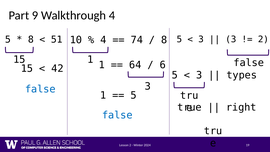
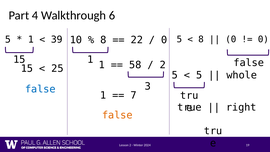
9: 9 -> 4 (35, 15)
Walkthrough 4: 4 -> 6 (112, 15)
8: 8 -> 1 (31, 40)
51: 51 -> 39 (57, 40)
3: 3 -> 8 (201, 39)
3: 3 -> 0 (231, 39)
2: 2 -> 0 (263, 39)
4: 4 -> 8 (103, 40)
74: 74 -> 22 (137, 40)
8: 8 -> 0 (164, 40)
64: 64 -> 58 (135, 65)
6: 6 -> 2 (163, 65)
42: 42 -> 25 (57, 68)
3: 3 -> 5 (199, 75)
types: types -> whole (242, 75)
5: 5 -> 7 (134, 95)
false colour: blue -> orange (117, 115)
